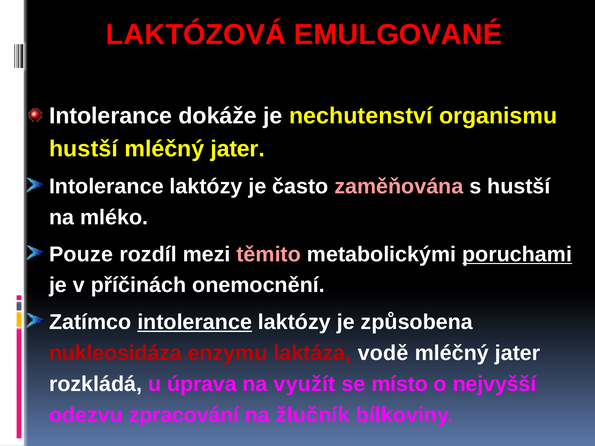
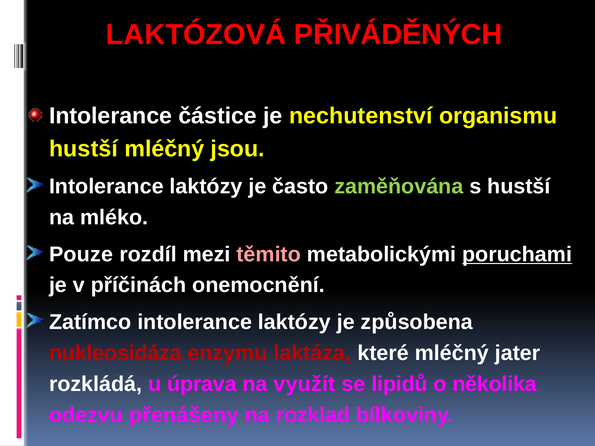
EMULGOVANÉ: EMULGOVANÉ -> PŘIVÁDĚNÝCH (398, 35)
dokáže: dokáže -> částice (218, 116)
jater: jater -> jsou (238, 149)
zaměňována colour: pink -> light green (399, 187)
intolerance underline: present -> none (195, 322)
vodě: vodě -> které (383, 353)
místo: místo -> lipidů (400, 384)
nejvyšší: nejvyšší -> několika (495, 384)
zpracování: zpracování -> přenášeny (184, 415)
žlučník: žlučník -> rozklad (313, 415)
